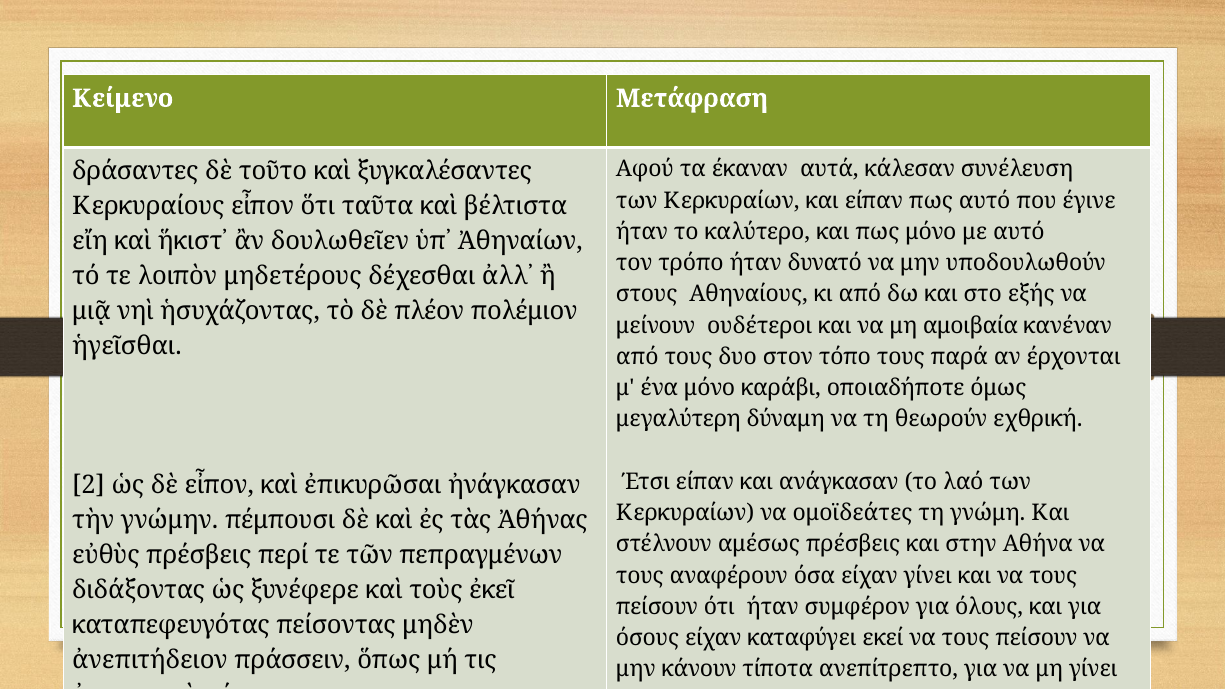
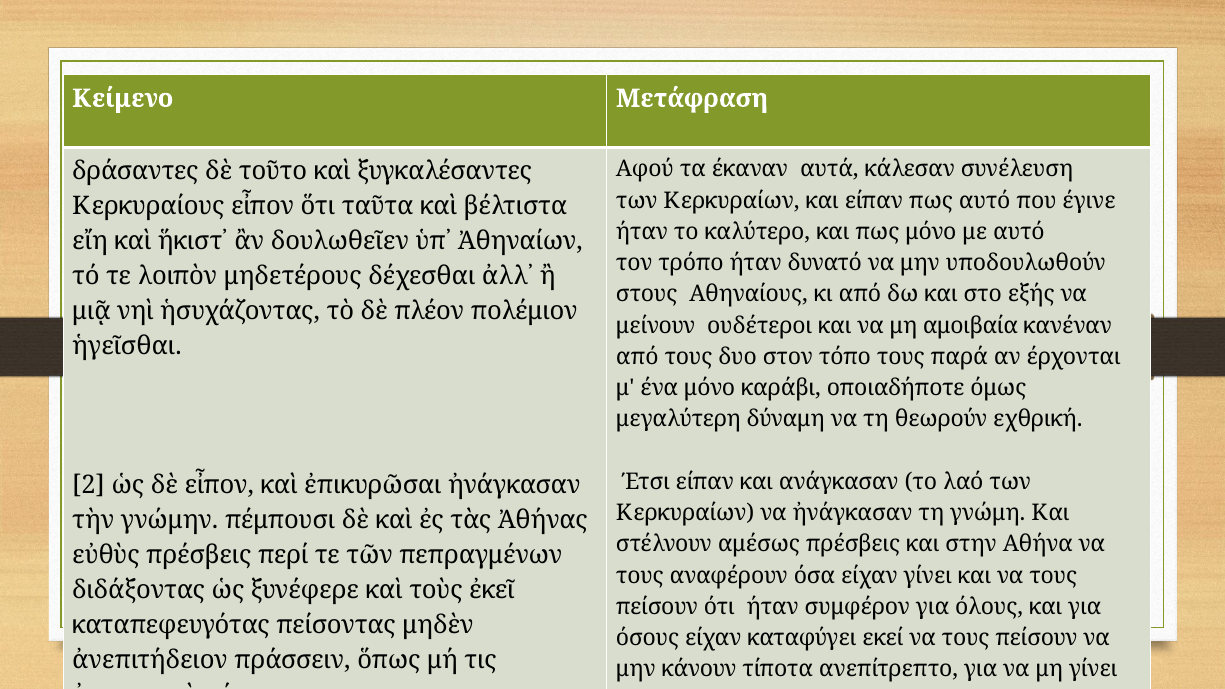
να ομοϊδεάτες: ομοϊδεάτες -> ἠνάγκασαν (853, 513)
